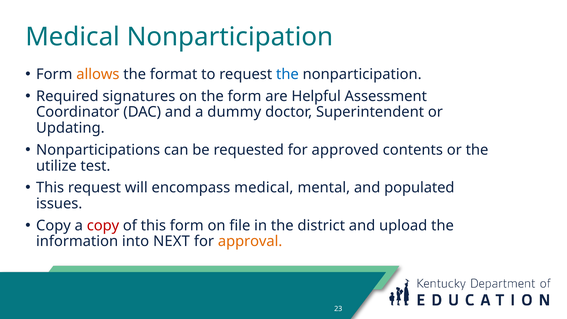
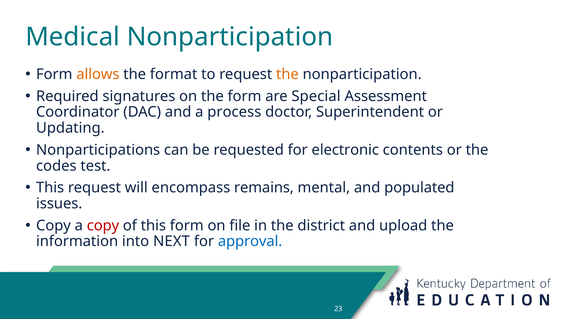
the colour: blue -> orange (287, 74)
Helpful: Helpful -> Special (316, 96)
dummy: dummy -> process (234, 112)
approved: approved -> electronic (345, 150)
utilize: utilize -> codes (56, 166)
encompass medical: medical -> remains (264, 188)
approval colour: orange -> blue (250, 241)
